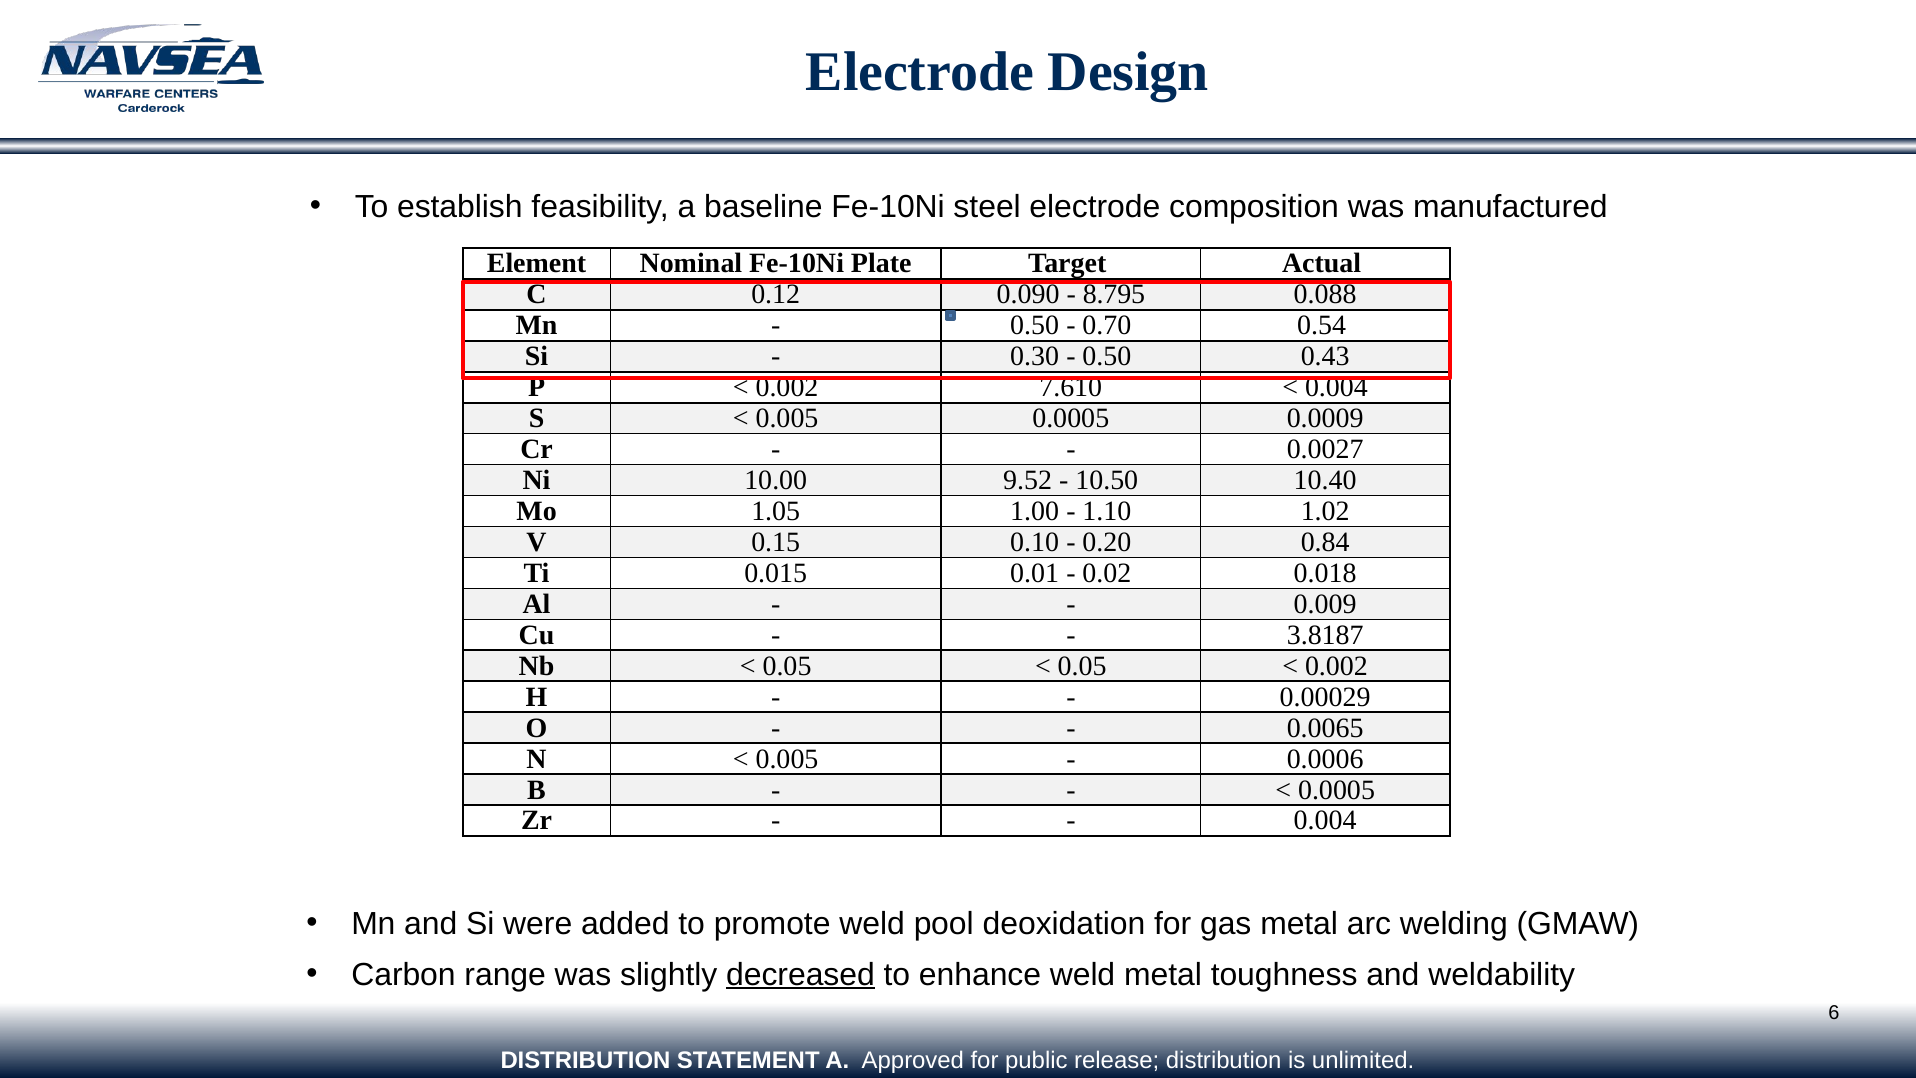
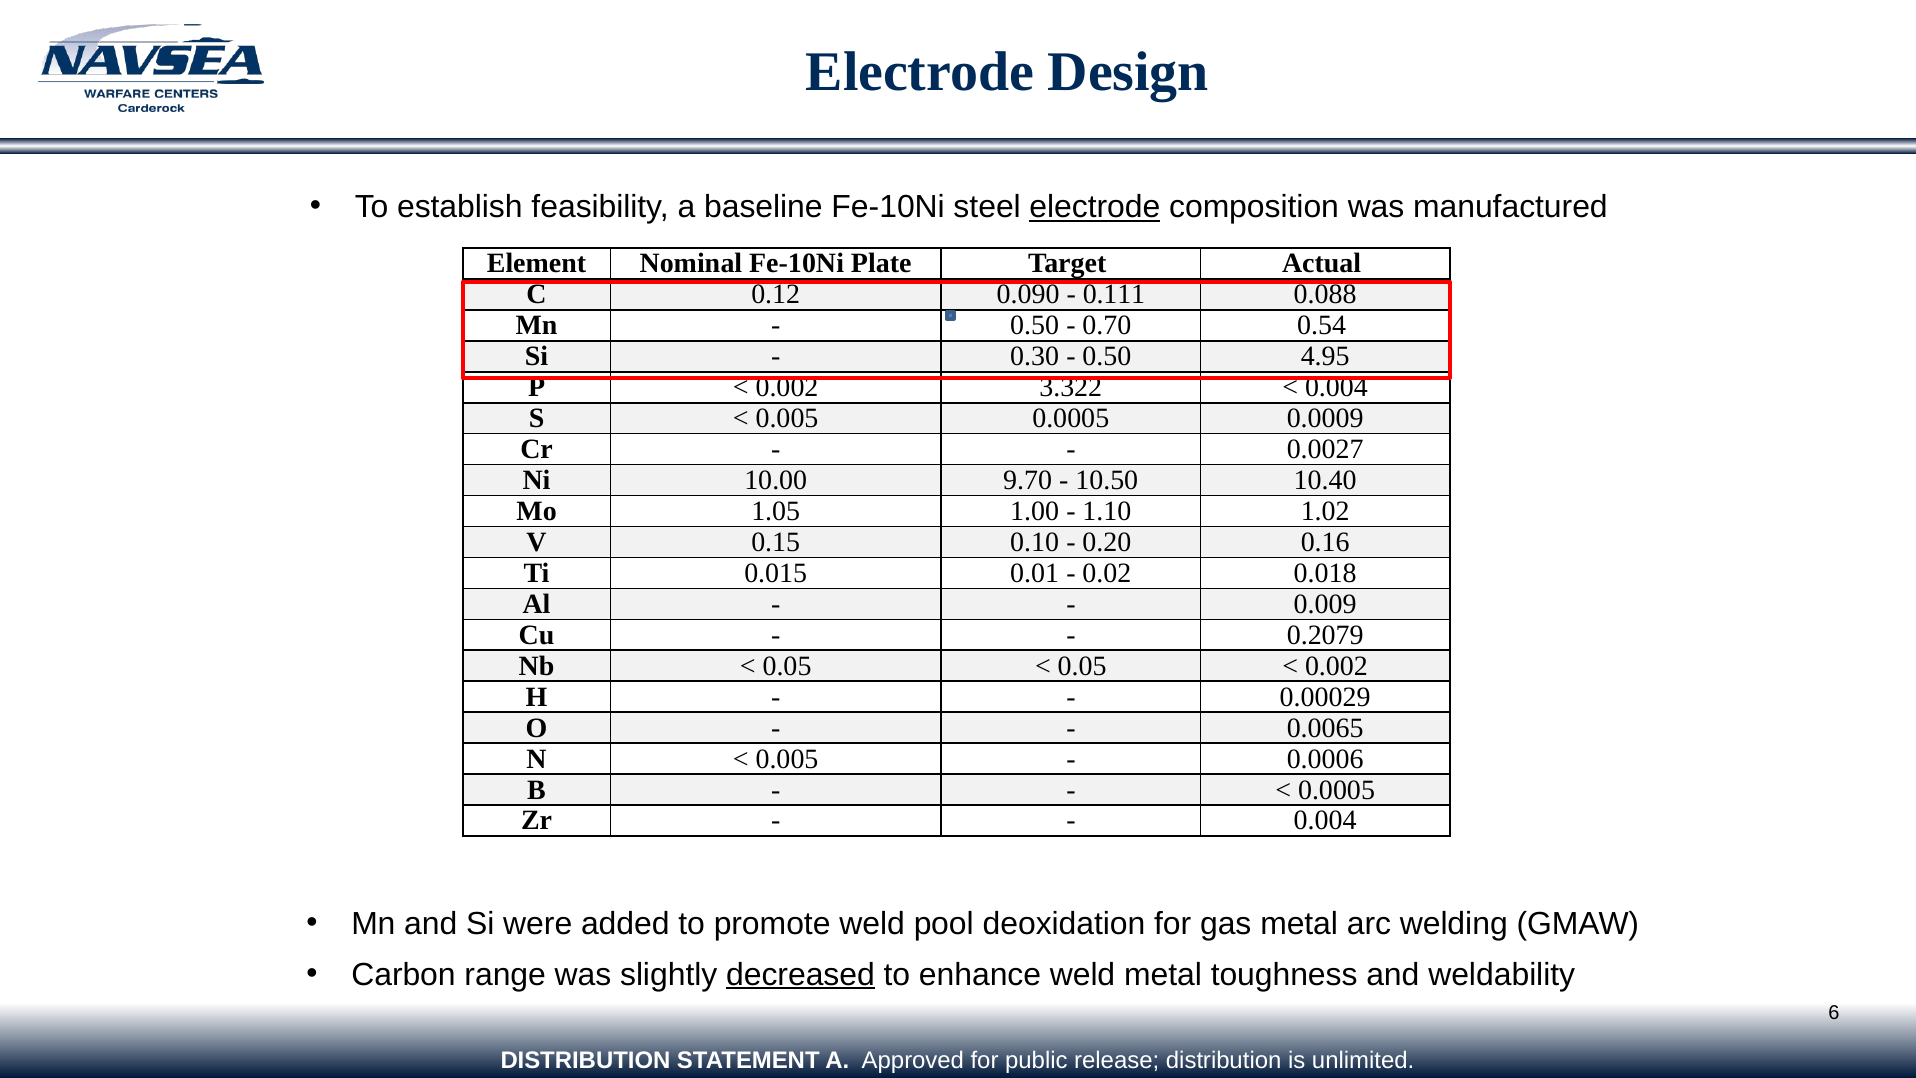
electrode underline: none -> present (1095, 207)
8.795: 8.795 -> 0.111 (1114, 294)
0.43: 0.43 -> 4.95 (1325, 356)
7.610: 7.610 -> 3.322 (1071, 387)
9.52: 9.52 -> 9.70 (1028, 480)
0.84: 0.84 -> 0.16 (1325, 542)
3.8187: 3.8187 -> 0.2079 (1325, 635)
